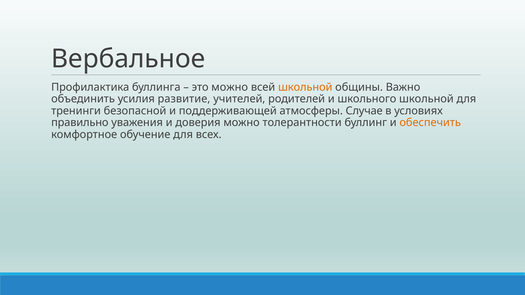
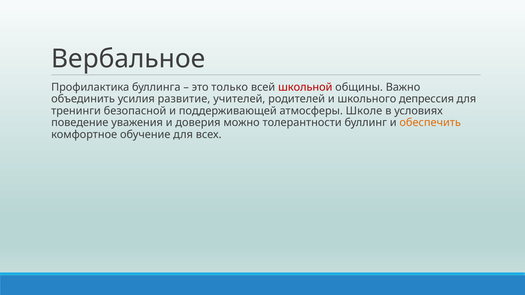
это можно: можно -> только (230, 87)
школьной colour: orange -> red (305, 87)
школьного школьной: школьной -> депрессия (426, 99)
Случае: Случае -> Школе (364, 111)
правильно: правильно -> поведение (80, 123)
